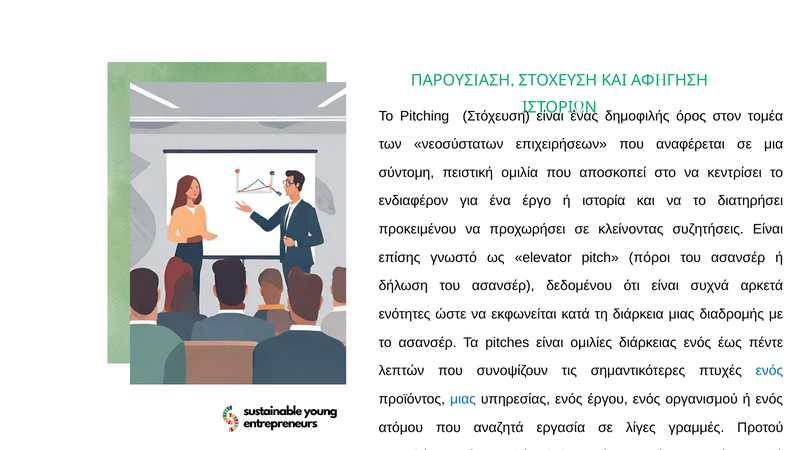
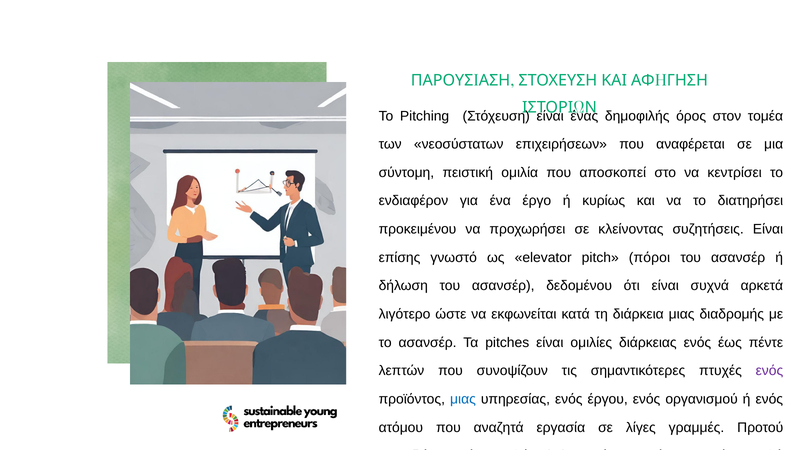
ιστορία: ιστορία -> κυρίως (604, 201)
ενότητες: ενότητες -> λιγότερο (405, 314)
ενός colour: blue -> purple (769, 371)
